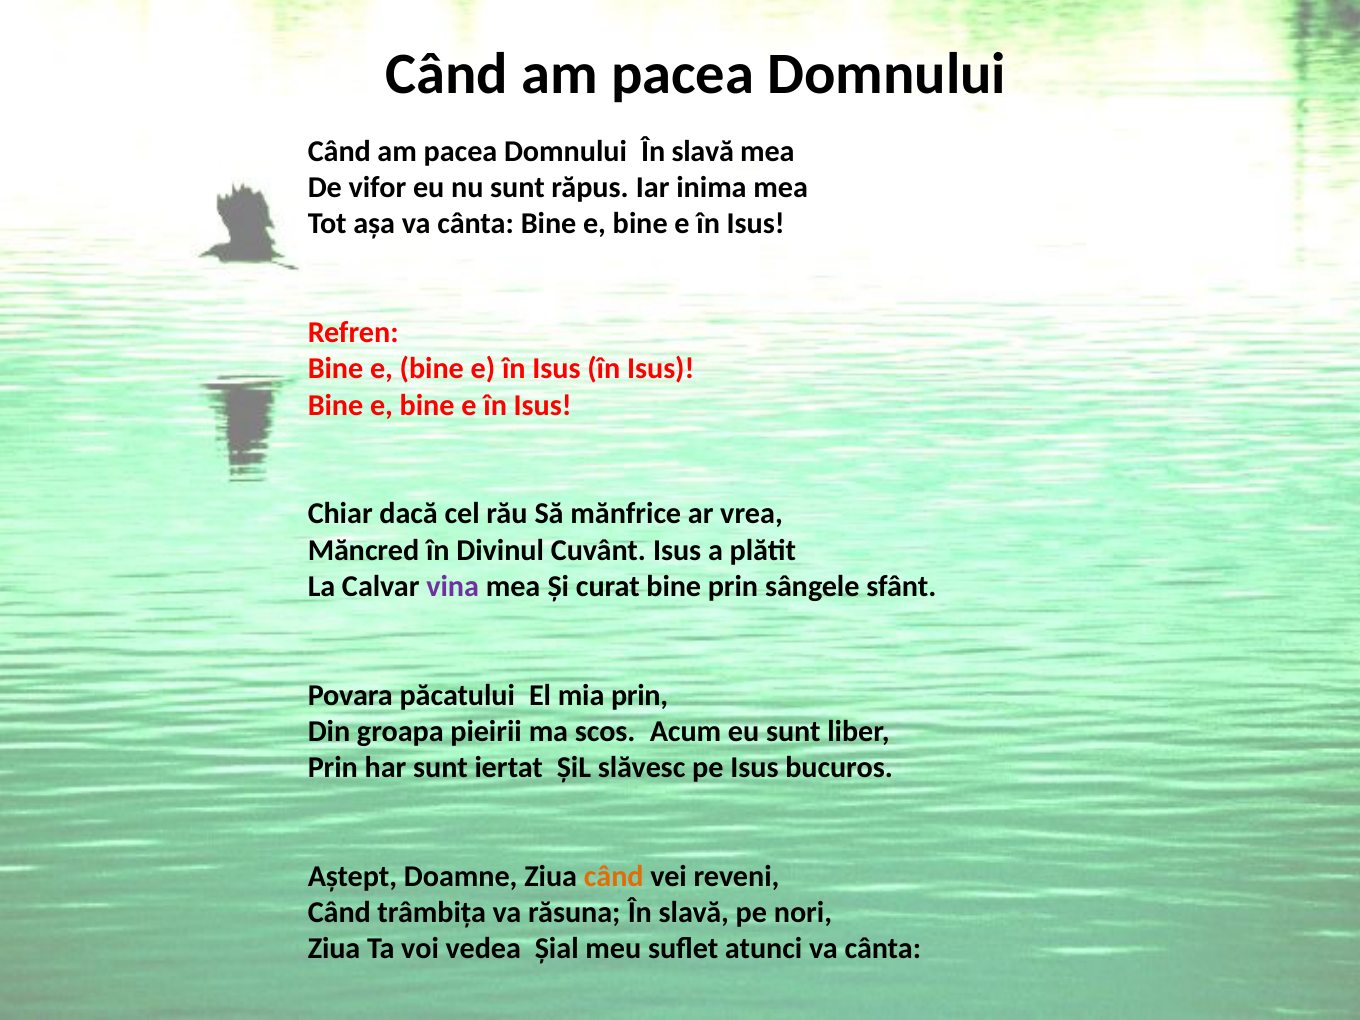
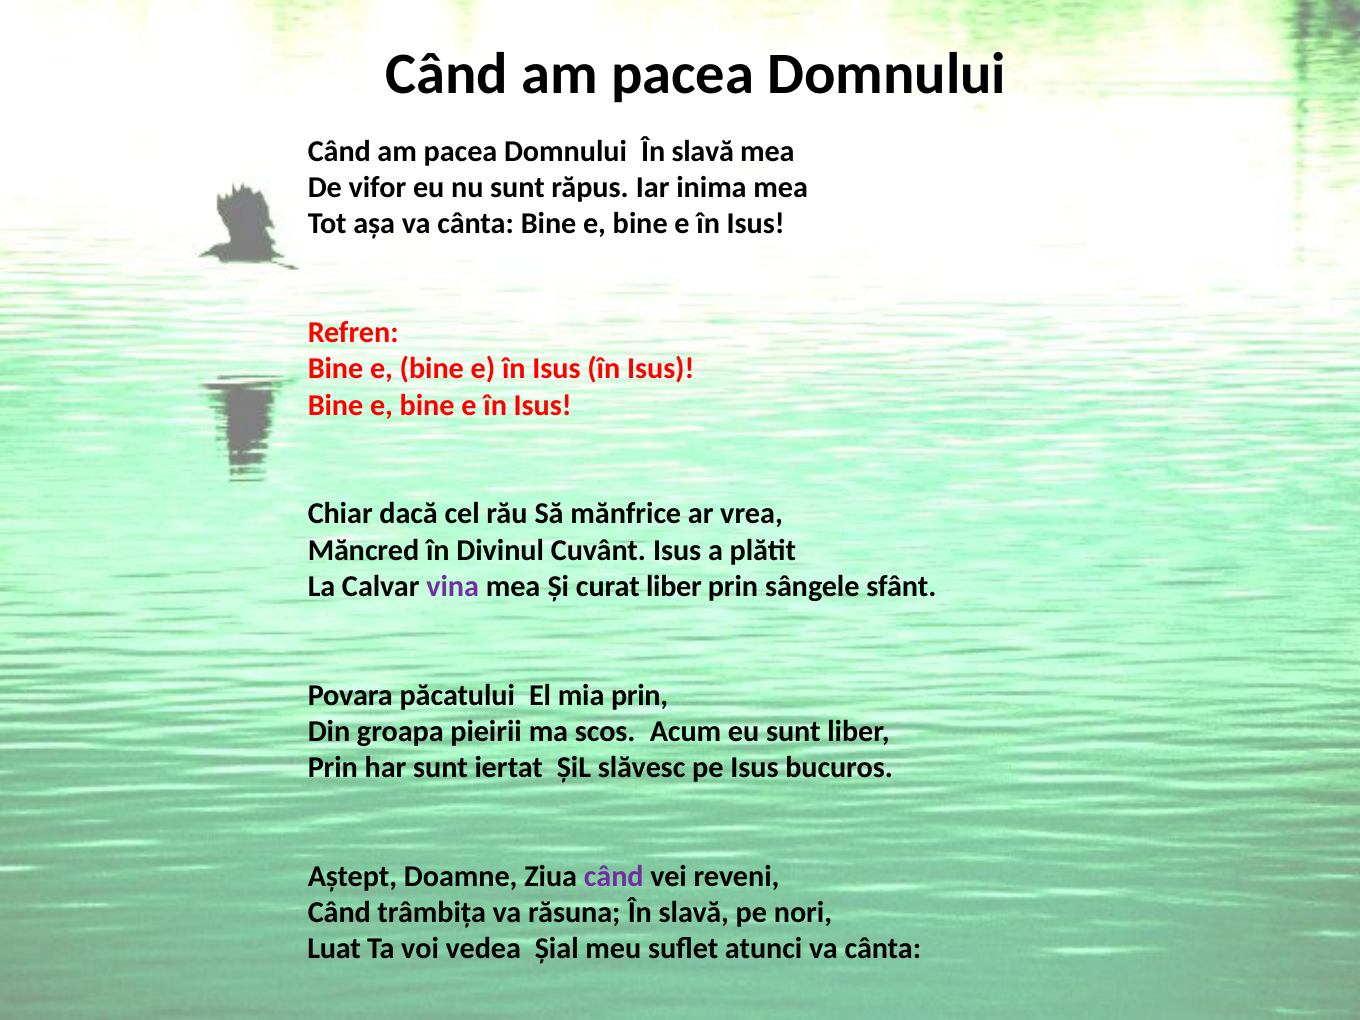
curat bine: bine -> liber (674, 586)
când colour: orange -> purple (614, 876)
Ziua: Ziua -> Luat (334, 949)
